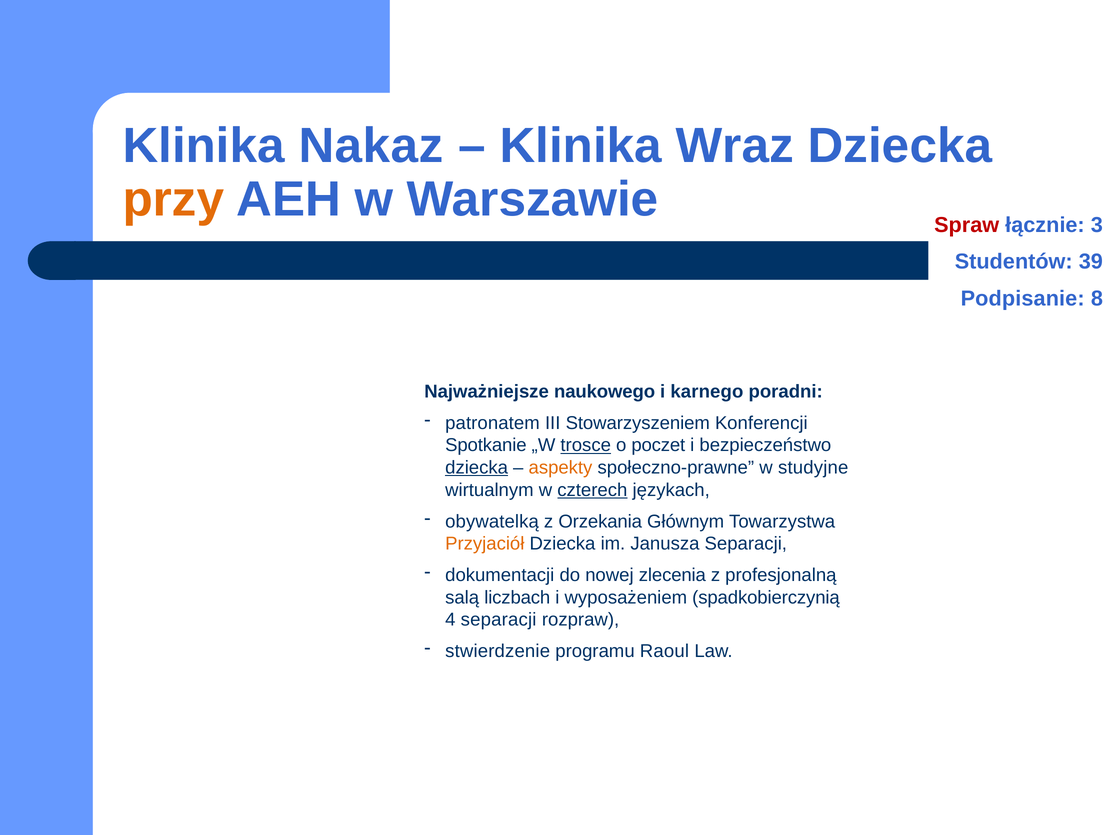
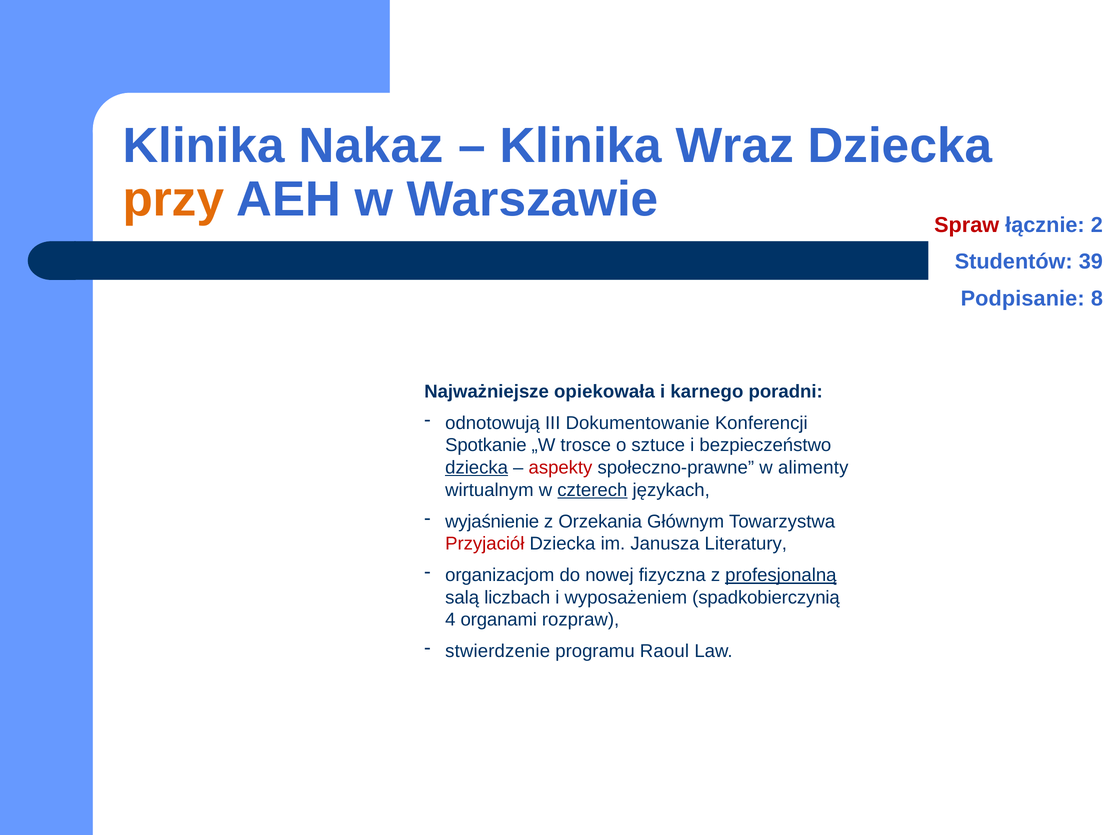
3: 3 -> 2 (1097, 225)
naukowego: naukowego -> opiekowała (604, 392)
patronatem: patronatem -> odnotowują (493, 423)
Stowarzyszeniem: Stowarzyszeniem -> Dokumentowanie (638, 423)
trosce underline: present -> none (586, 446)
poczet: poczet -> sztuce (658, 446)
aspekty colour: orange -> red (560, 468)
studyjne: studyjne -> alimenty (813, 468)
obywatelką: obywatelką -> wyjaśnienie (492, 522)
Przyjaciół colour: orange -> red (485, 544)
Janusza Separacji: Separacji -> Literatury (746, 544)
dokumentacji: dokumentacji -> organizacjom (500, 576)
zlecenia: zlecenia -> fizyczna (672, 576)
profesjonalną underline: none -> present (781, 576)
4 separacji: separacji -> organami (499, 620)
